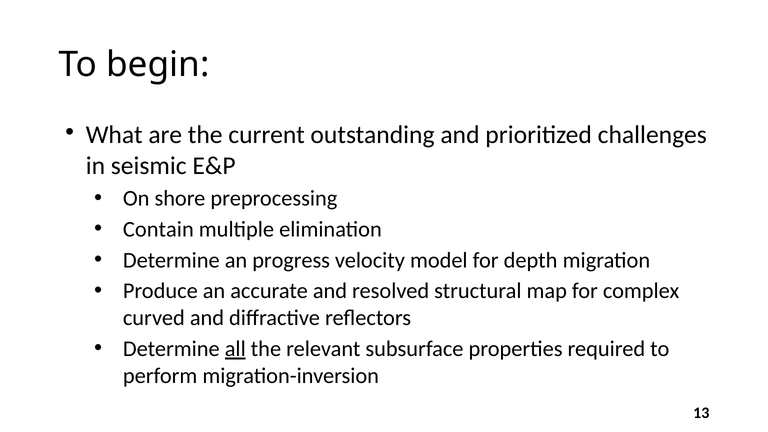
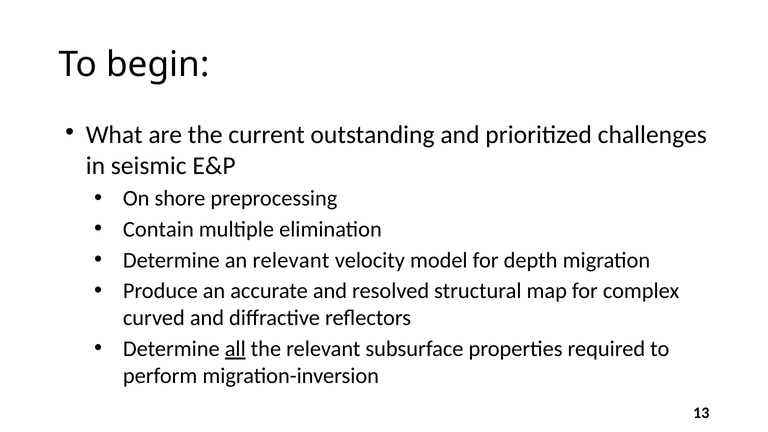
an progress: progress -> relevant (291, 260)
